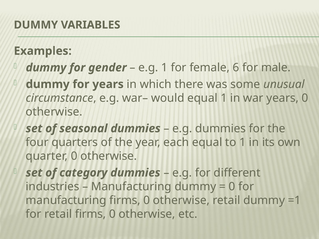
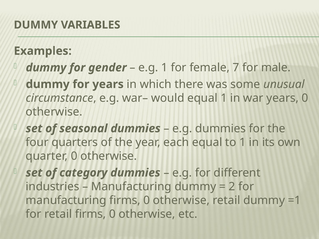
6: 6 -> 7 (236, 68)
0: 0 -> 2 (232, 187)
